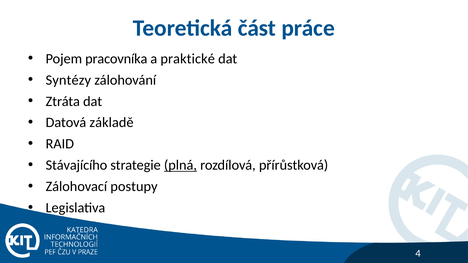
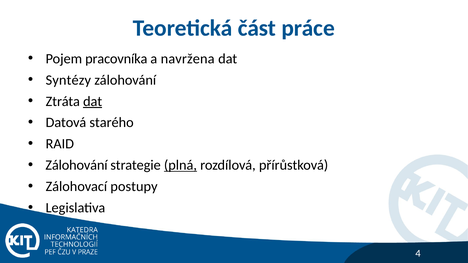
praktické: praktické -> navržena (188, 59)
dat underline: none -> present (93, 101)
základě: základě -> starého (112, 123)
Stávajícího: Stávajícího -> Zálohování (76, 165)
